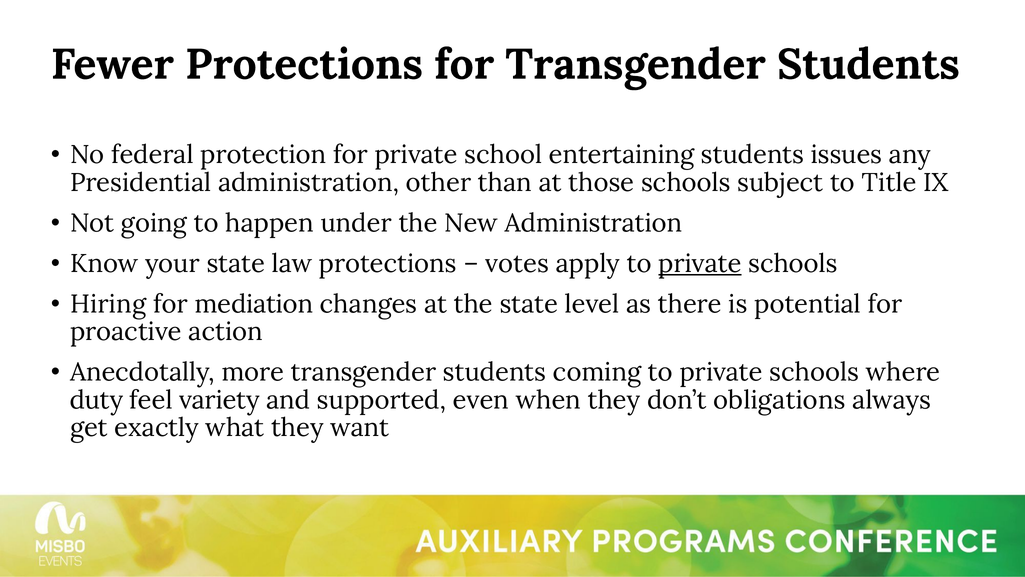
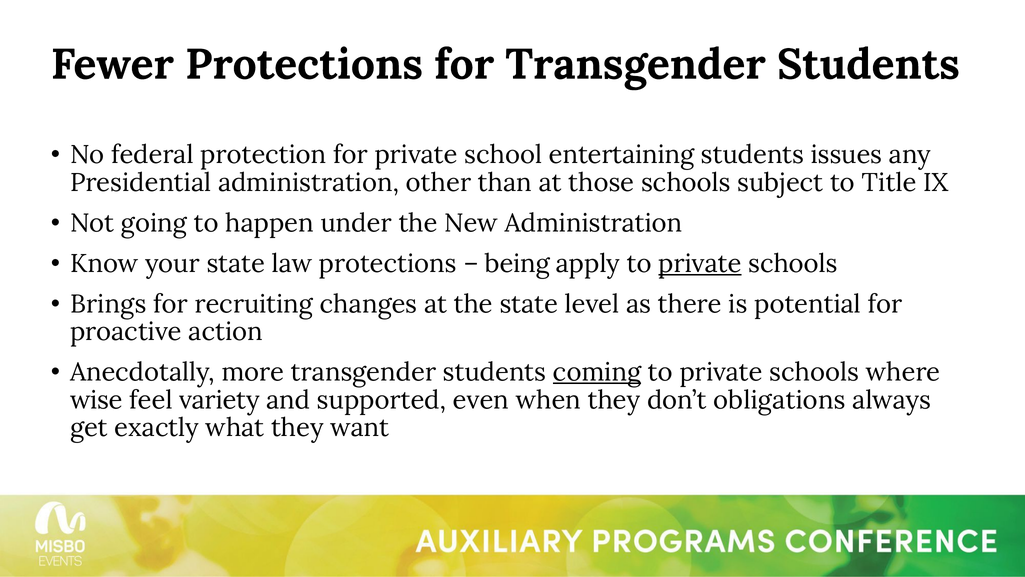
votes: votes -> being (517, 264)
Hiring: Hiring -> Brings (108, 304)
mediation: mediation -> recruiting (254, 304)
coming underline: none -> present (597, 372)
duty: duty -> wise (96, 400)
